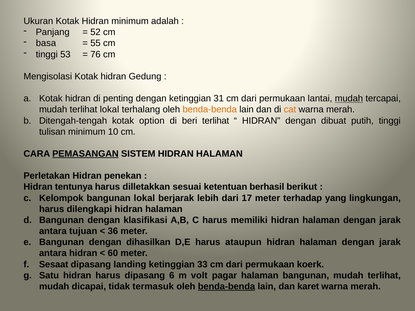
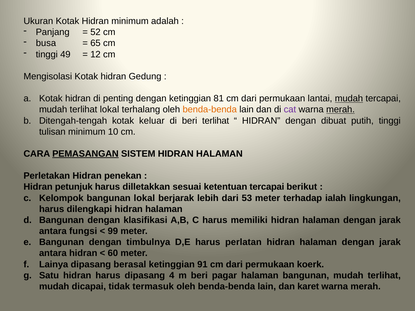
basa: basa -> busa (46, 43)
55: 55 -> 65 (95, 43)
53: 53 -> 49 (65, 54)
76: 76 -> 12 (95, 54)
31: 31 -> 81 (219, 99)
cat colour: orange -> purple (290, 110)
merah underline: none -> present (340, 110)
option: option -> keluar (152, 121)
tentunya: tentunya -> petunjuk (74, 187)
ketentuan berhasil: berhasil -> tercapai (267, 187)
17: 17 -> 53 (247, 198)
yang: yang -> ialah (336, 198)
tujuan: tujuan -> fungsi (83, 231)
36: 36 -> 99 (113, 231)
dihasilkan: dihasilkan -> timbulnya (148, 242)
ataupun: ataupun -> perlatan (243, 242)
Sesaat: Sesaat -> Lainya (54, 265)
landing: landing -> berasal (130, 265)
33: 33 -> 91 (202, 265)
6: 6 -> 4 (172, 276)
m volt: volt -> beri (199, 276)
benda-benda underline: present -> none (226, 287)
